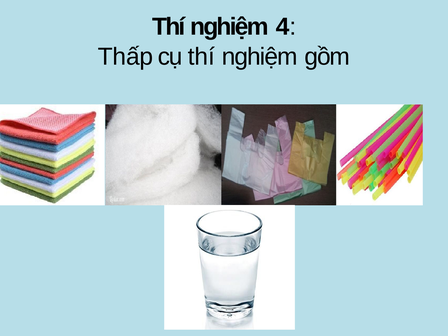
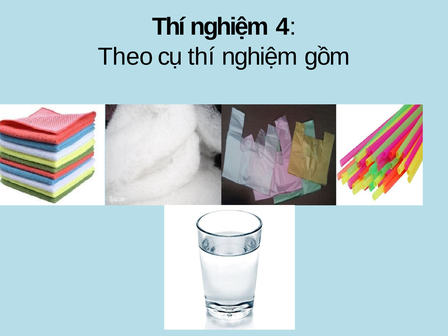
Thấp: Thấp -> Theo (125, 57)
